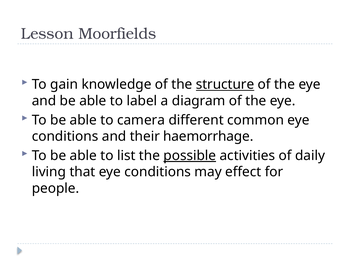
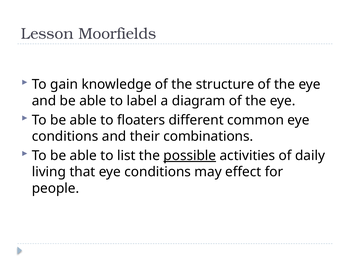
structure underline: present -> none (225, 84)
camera: camera -> floaters (141, 120)
haemorrhage: haemorrhage -> combinations (208, 136)
